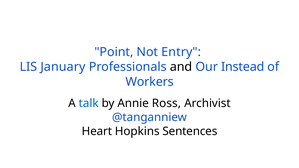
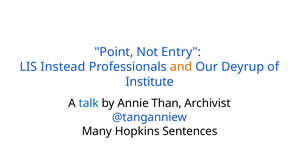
January: January -> Instead (63, 67)
and colour: black -> orange (181, 67)
Instead: Instead -> Deyrup (243, 67)
Workers: Workers -> Institute (150, 82)
Ross: Ross -> Than (167, 103)
Heart: Heart -> Many (97, 131)
